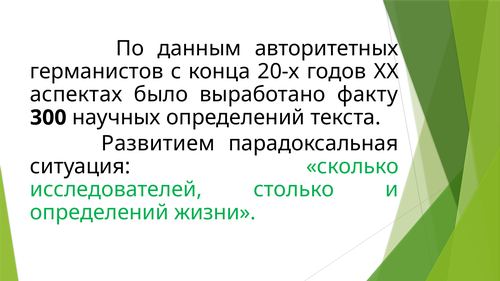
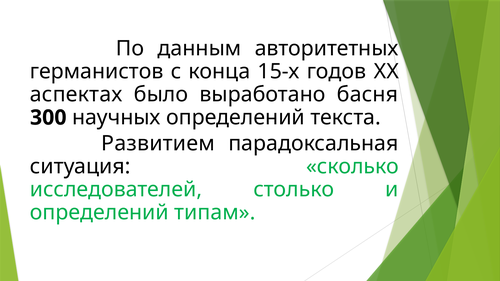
20-х: 20-х -> 15-х (279, 72)
факту: факту -> басня (368, 95)
жизни: жизни -> типам (215, 213)
